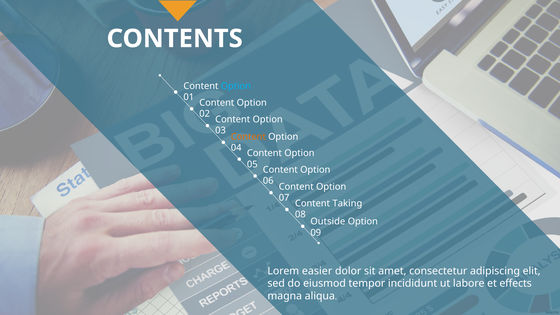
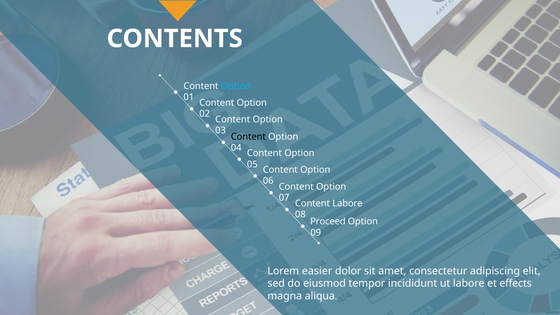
Content colour: orange -> black (248, 137)
Content Taking: Taking -> Labore (347, 203)
Outside: Outside -> Proceed (328, 221)
